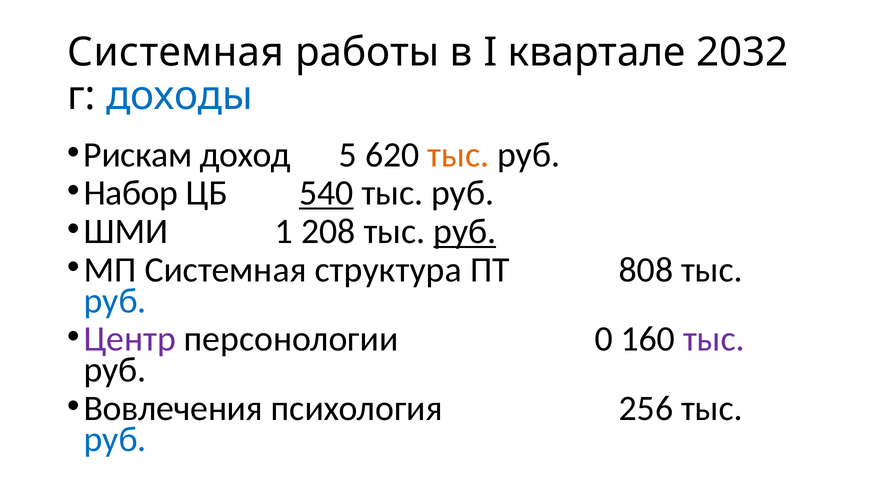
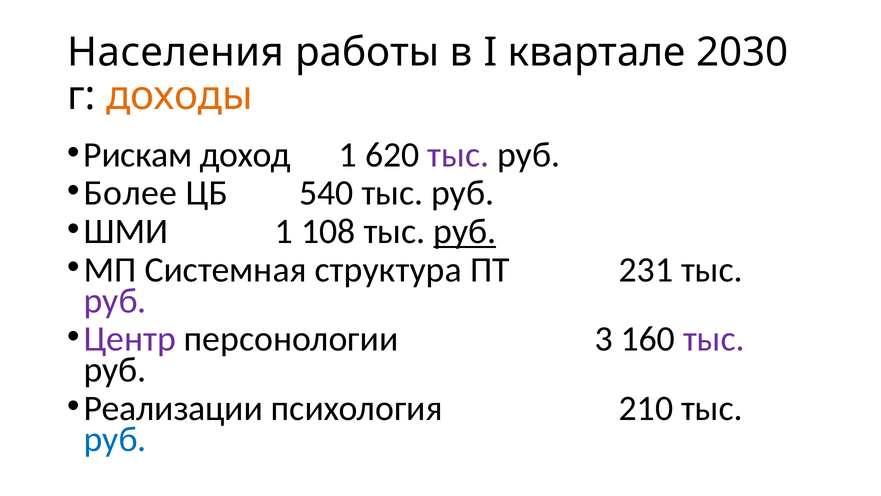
Системная: Системная -> Населения (176, 52)
2032: 2032 -> 2030 (742, 52)
доходы colour: blue -> orange (179, 96)
доход 5: 5 -> 1 (348, 155)
тыс colour: orange -> purple (458, 155)
Набор: Набор -> Более (131, 193)
540 underline: present -> none (326, 193)
208: 208 -> 108 (328, 231)
808: 808 -> 231 (646, 269)
руб colour: blue -> purple (115, 300)
0: 0 -> 3 (604, 339)
Вовлечения: Вовлечения -> Реализации (173, 408)
256: 256 -> 210 (646, 408)
